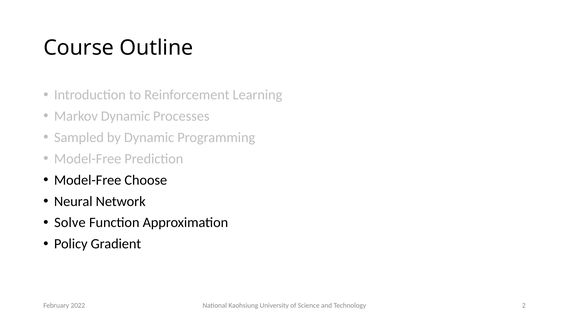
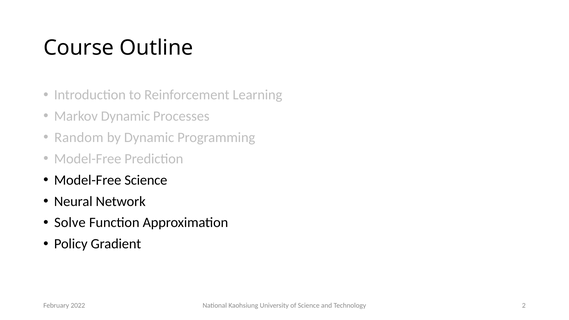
Sampled: Sampled -> Random (79, 138)
Model-Free Choose: Choose -> Science (146, 180)
